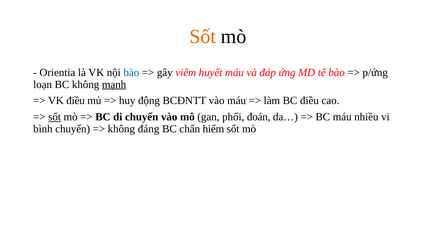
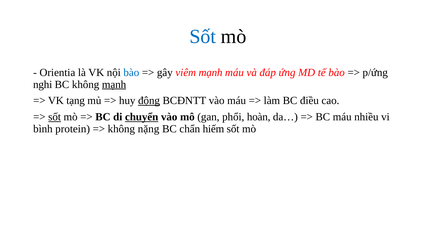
Sốt colour: orange -> blue (203, 37)
viêm huyết: huyết -> mạnh (211, 73)
loạn: loạn -> nghi (43, 85)
VK điều: điều -> tạng (76, 101)
động underline: none -> present (149, 101)
chuyển underline: none -> present (142, 117)
đoán: đoán -> hoàn (259, 117)
bình chuyển: chuyển -> protein (73, 129)
đáng: đáng -> nặng (149, 129)
